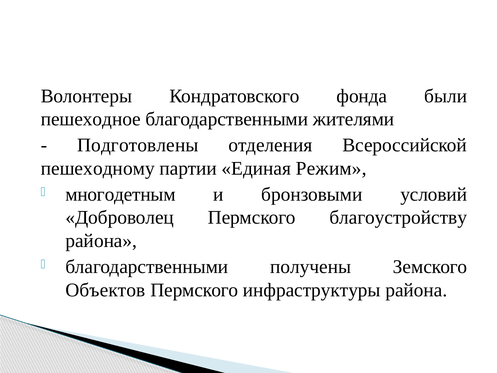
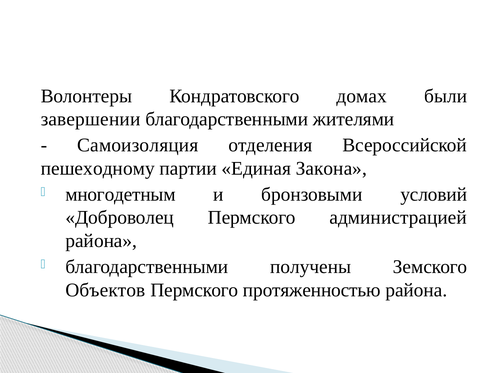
фонда: фонда -> домах (362, 96)
пешеходное: пешеходное -> завершении (91, 119)
Подготовлены: Подготовлены -> Самоизоляция (138, 145)
Режим: Режим -> Закона (331, 168)
благоустройству: благоустройству -> администрацией (398, 217)
инфраструктуры: инфраструктуры -> протяженностью (312, 290)
